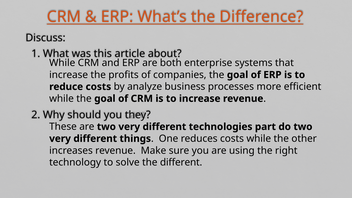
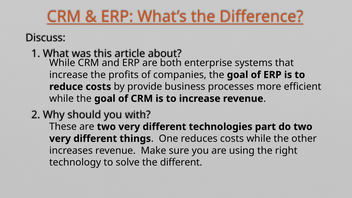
analyze: analyze -> provide (145, 87)
they: they -> with (138, 115)
